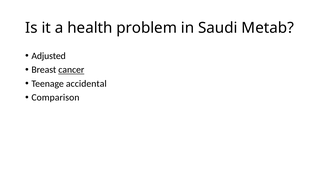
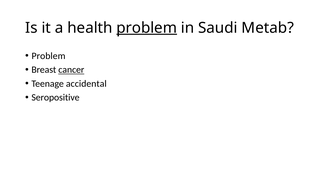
problem underline: none -> present (147, 28)
Adjusted: Adjusted -> Problem (49, 56)
Comparison: Comparison -> Seropositive (55, 98)
